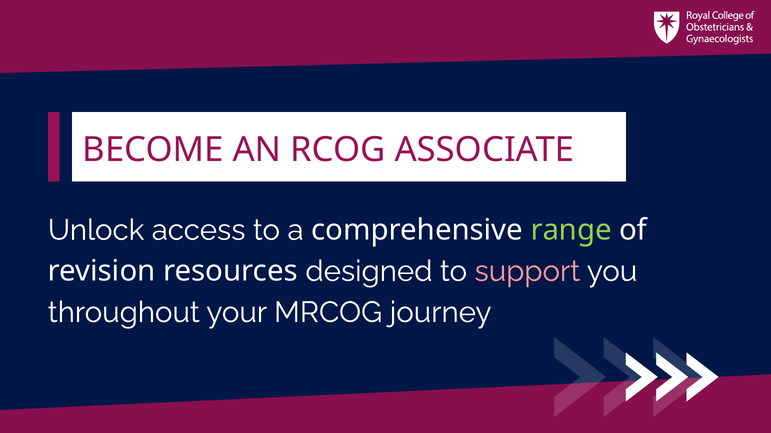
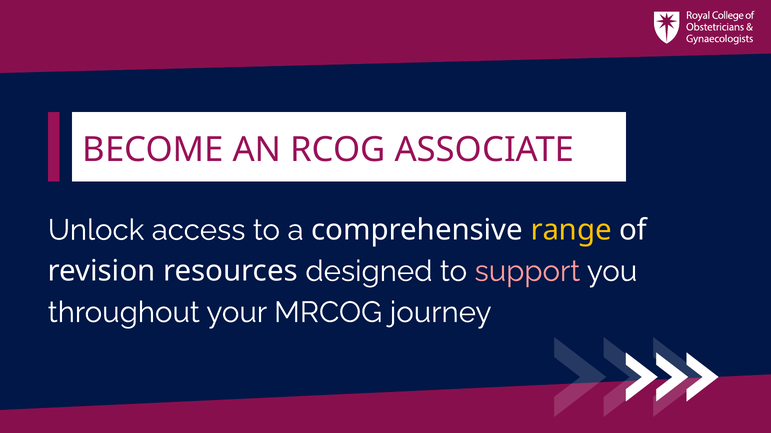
range colour: light green -> yellow (571, 230)
